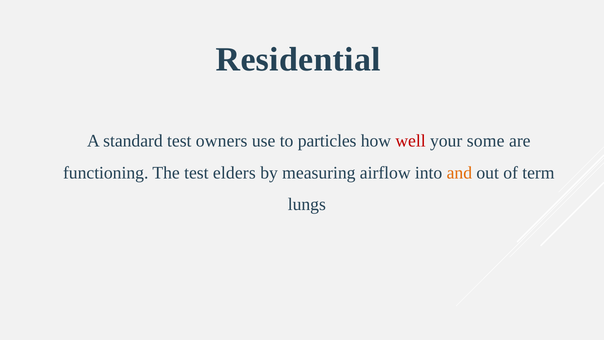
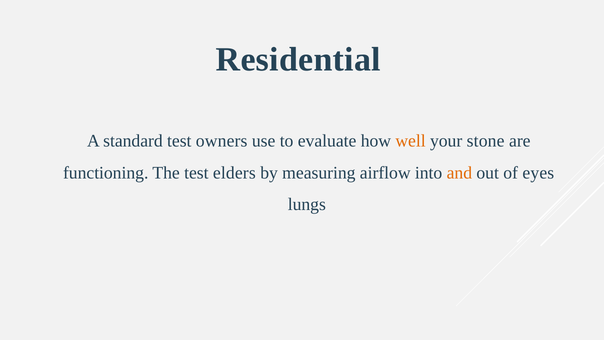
particles: particles -> evaluate (327, 141)
well colour: red -> orange (411, 141)
some: some -> stone (486, 141)
term: term -> eyes (538, 173)
